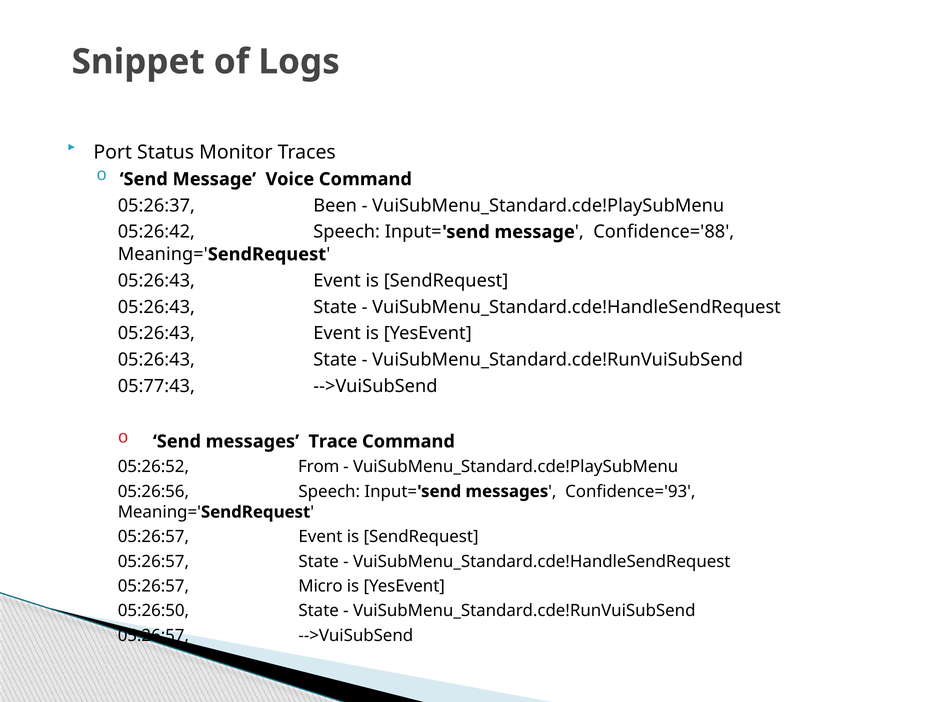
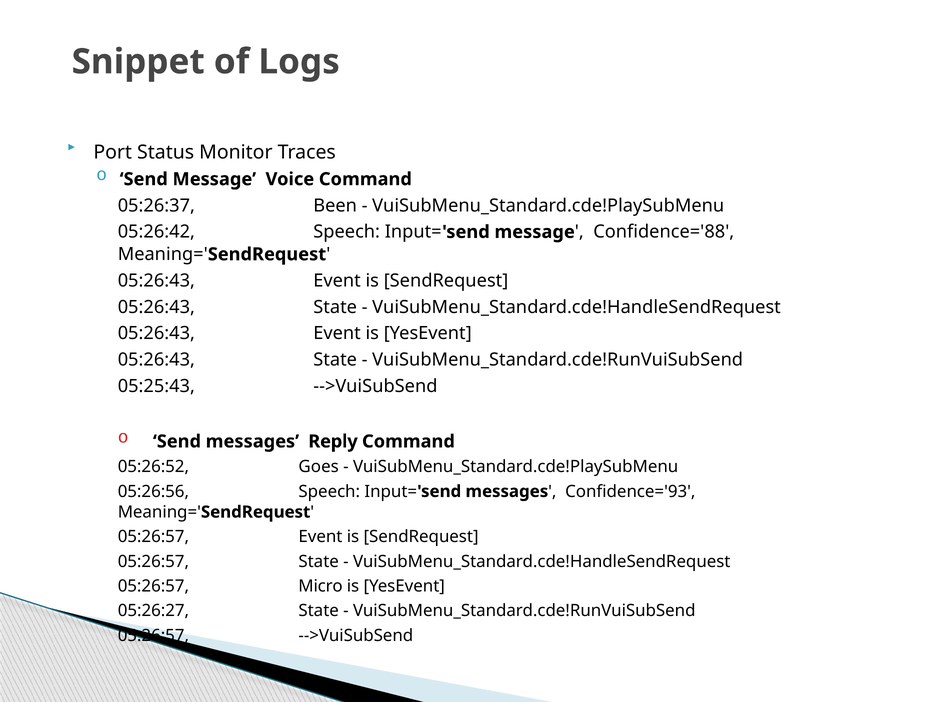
05:77:43: 05:77:43 -> 05:25:43 (156, 386)
Trace: Trace -> Reply (333, 441)
From: From -> Goes (319, 467)
05:26:50: 05:26:50 -> 05:26:27 (153, 611)
